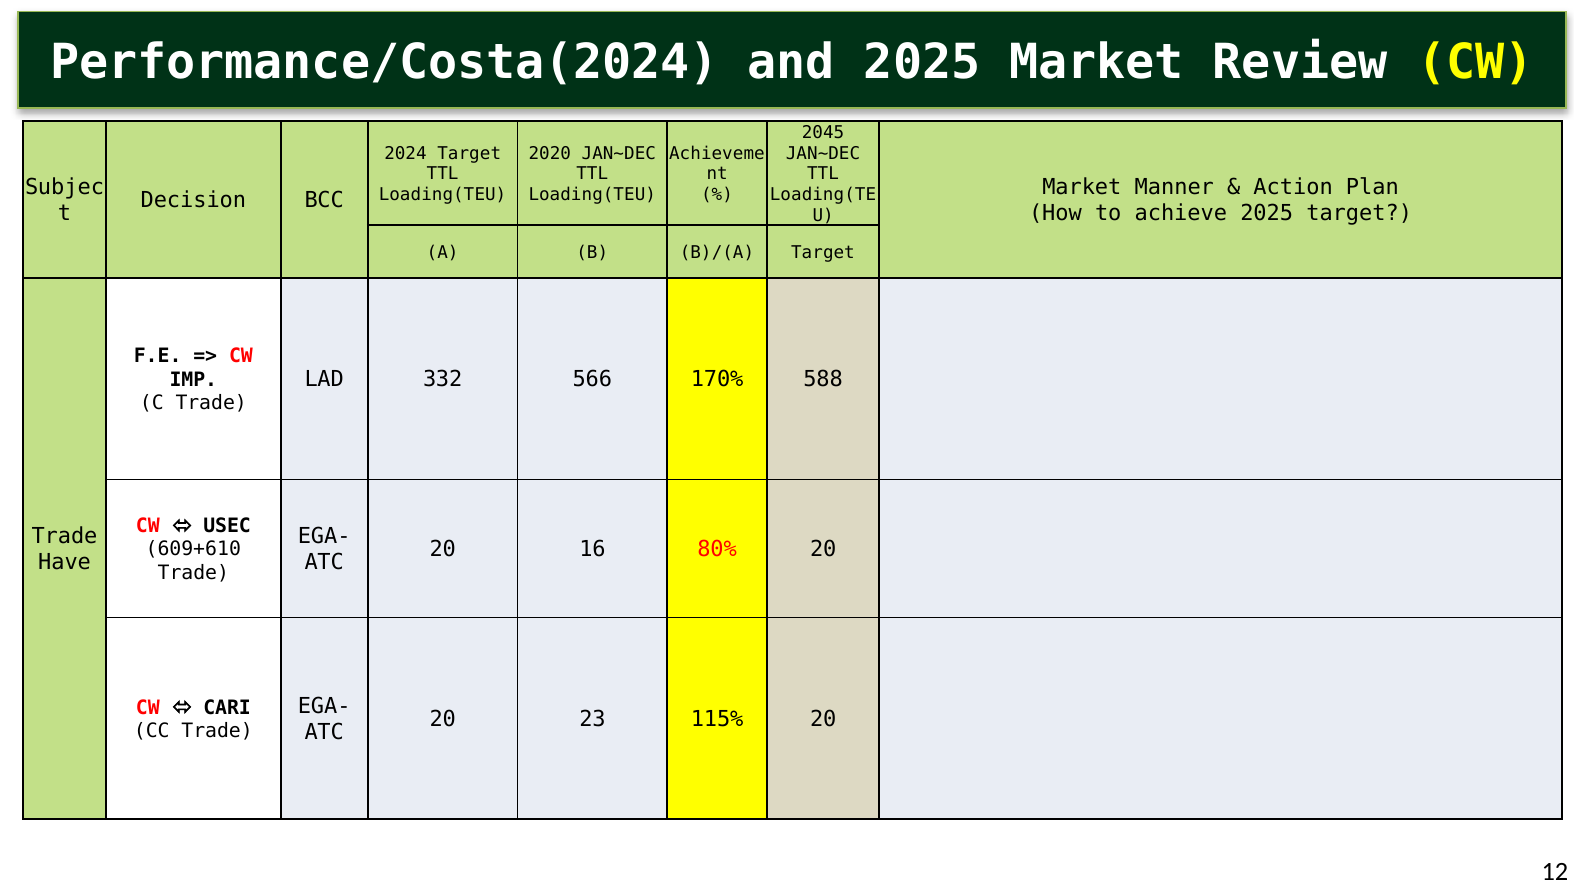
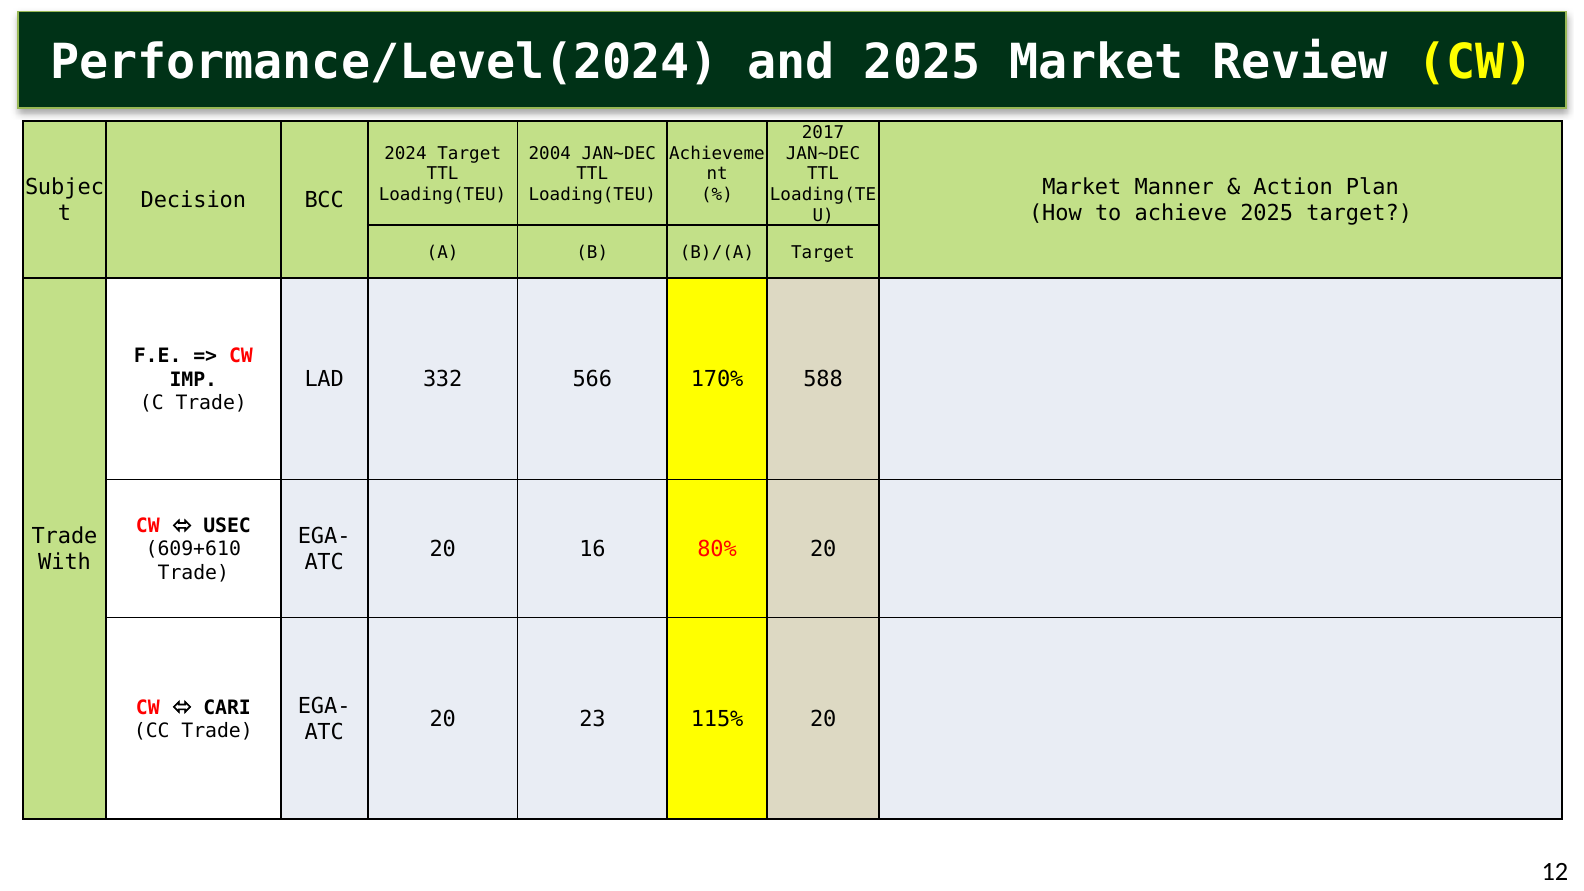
Performance/Costa(2024: Performance/Costa(2024 -> Performance/Level(2024 (385, 63)
2045: 2045 -> 2017 (823, 133)
2020: 2020 -> 2004 (550, 153)
Have: Have -> With (65, 562)
